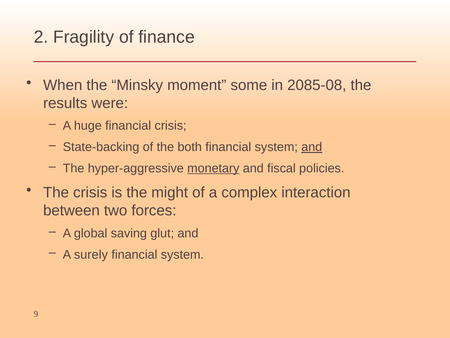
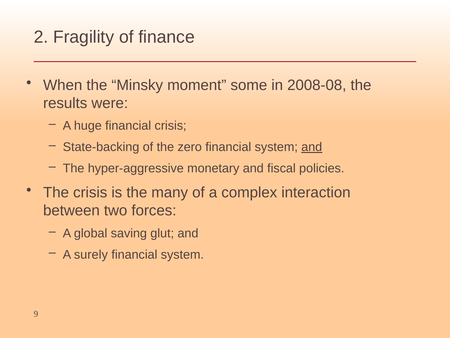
2085-08: 2085-08 -> 2008-08 (317, 85)
both: both -> zero (190, 147)
monetary underline: present -> none (213, 168)
might: might -> many (170, 192)
